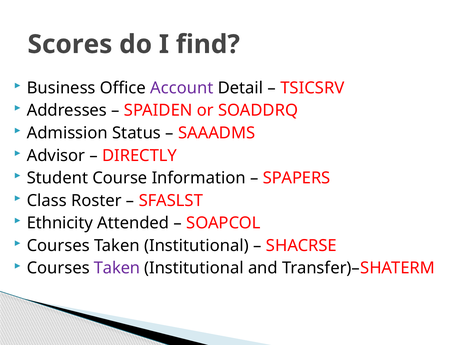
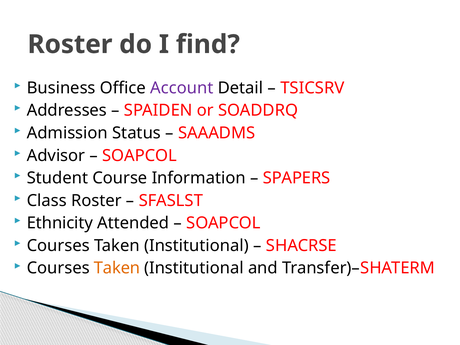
Scores: Scores -> Roster (70, 44)
DIRECTLY: DIRECTLY -> SOAPCOL (140, 156)
Taken colour: purple -> orange (117, 268)
